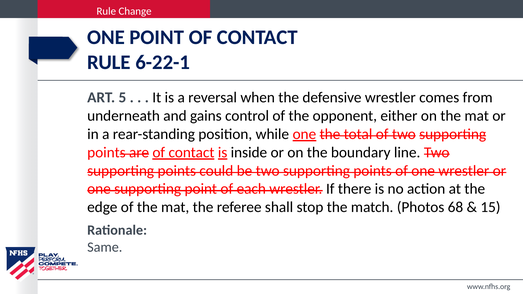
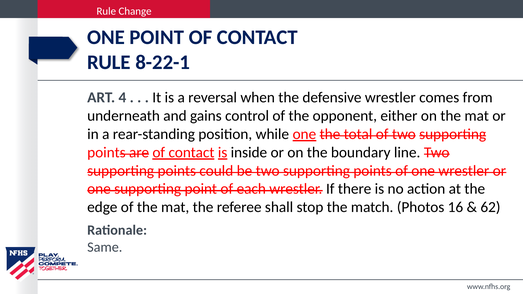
6-22-1: 6-22-1 -> 8-22-1 (163, 62)
5: 5 -> 4 (122, 98)
68: 68 -> 16 (455, 207)
15: 15 -> 62 (490, 207)
